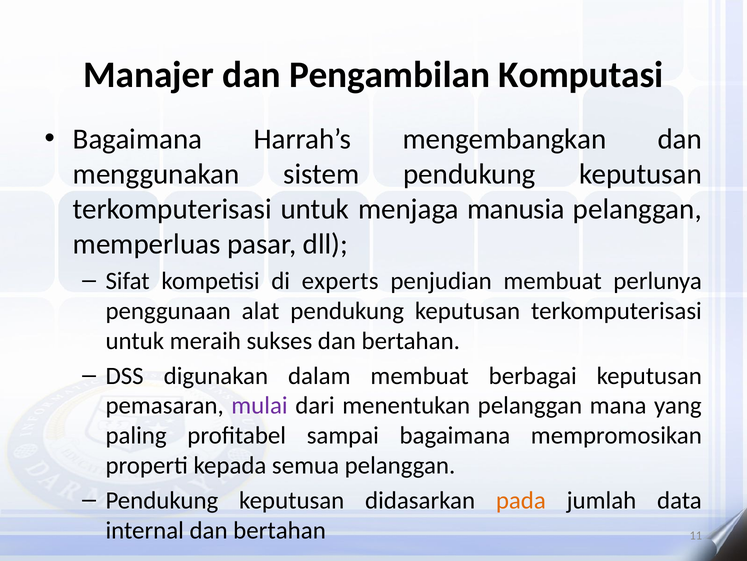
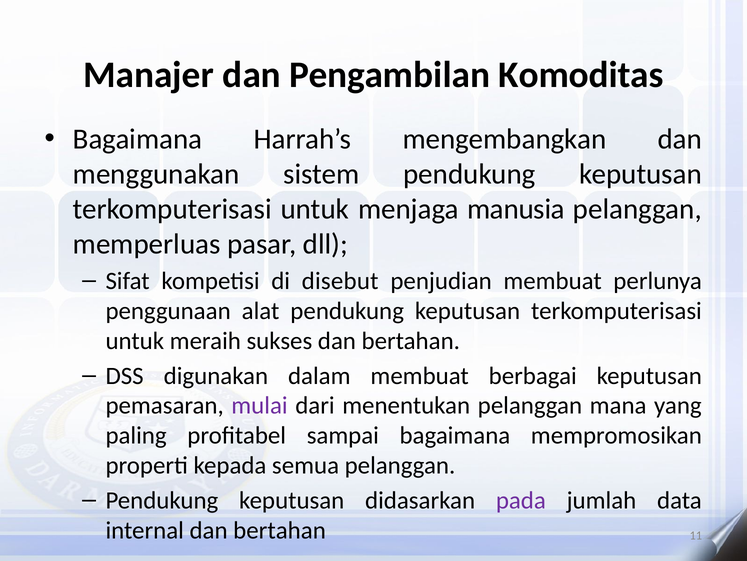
Komputasi: Komputasi -> Komoditas (581, 75)
experts: experts -> disebut (340, 281)
pada colour: orange -> purple (521, 500)
